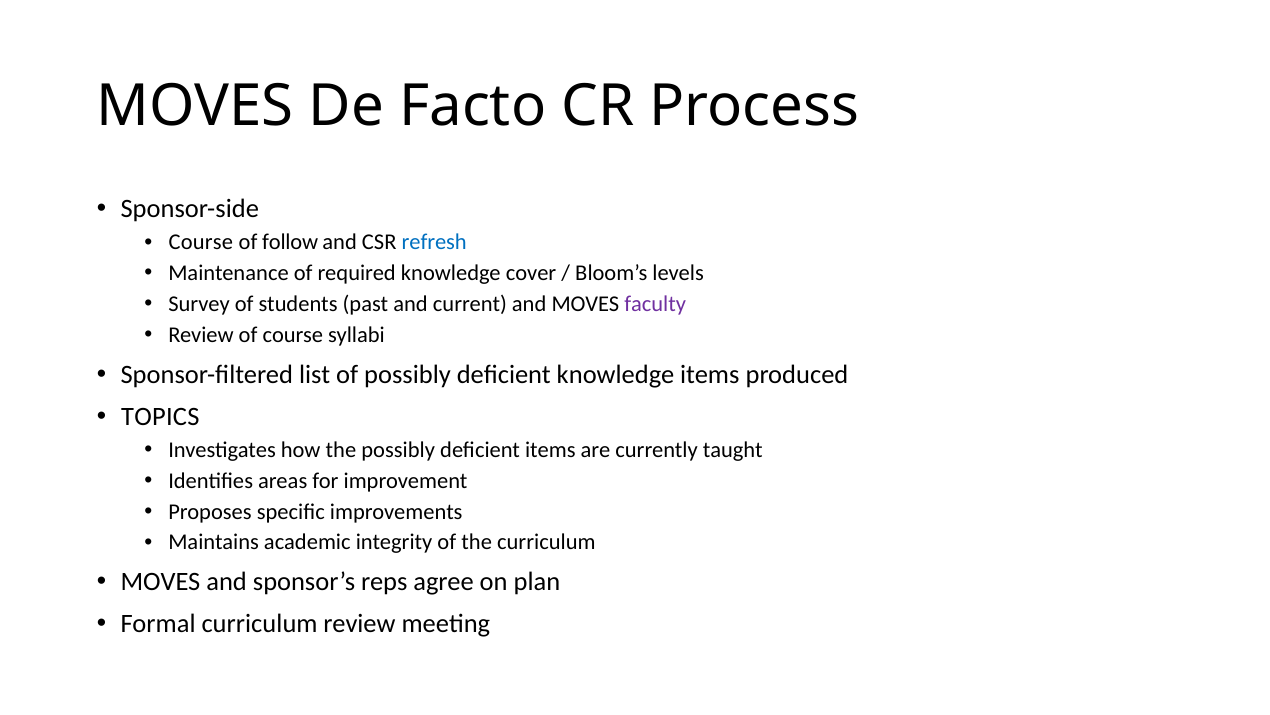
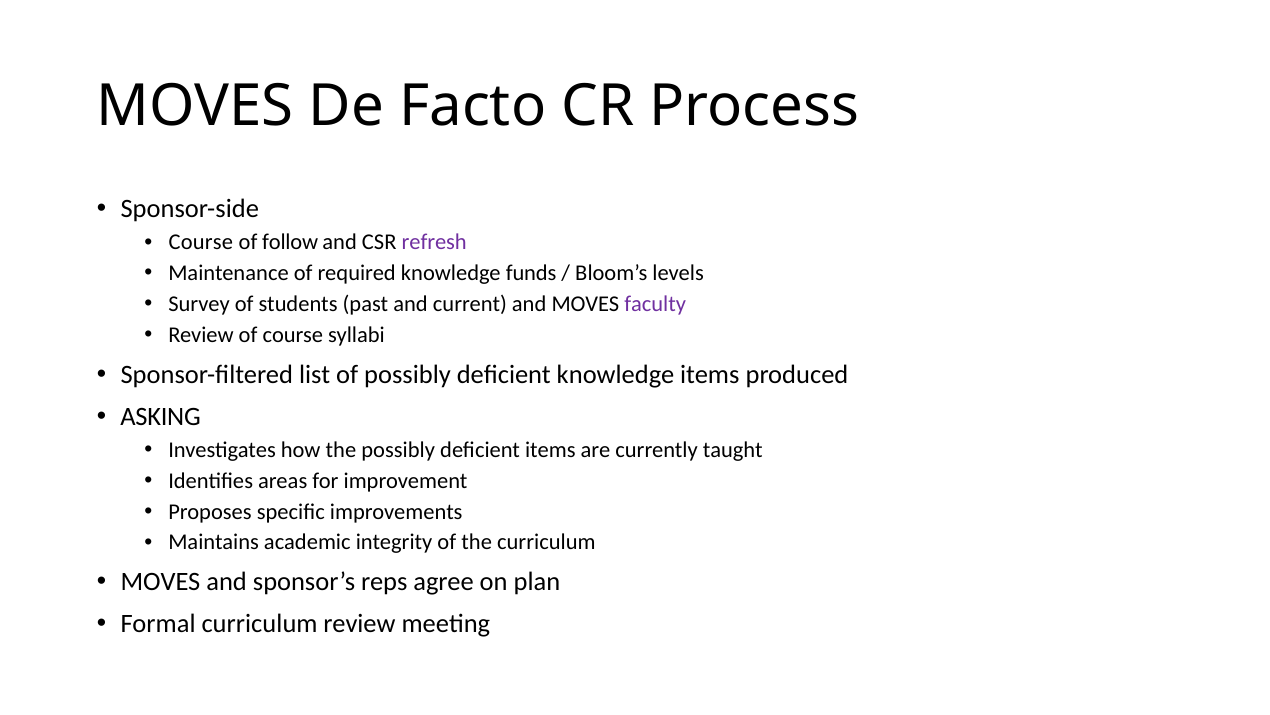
refresh colour: blue -> purple (434, 242)
cover: cover -> funds (531, 273)
TOPICS: TOPICS -> ASKING (161, 416)
